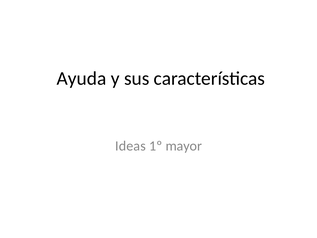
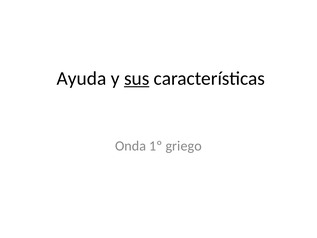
sus underline: none -> present (137, 78)
Ideas: Ideas -> Onda (131, 146)
mayor: mayor -> griego (184, 146)
